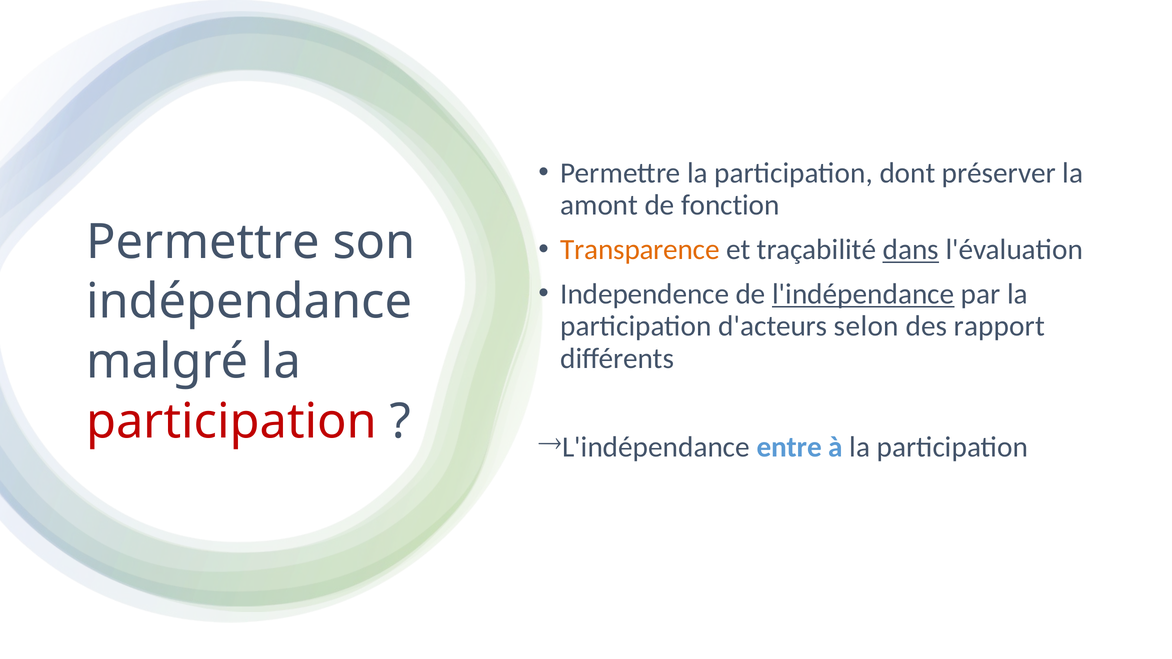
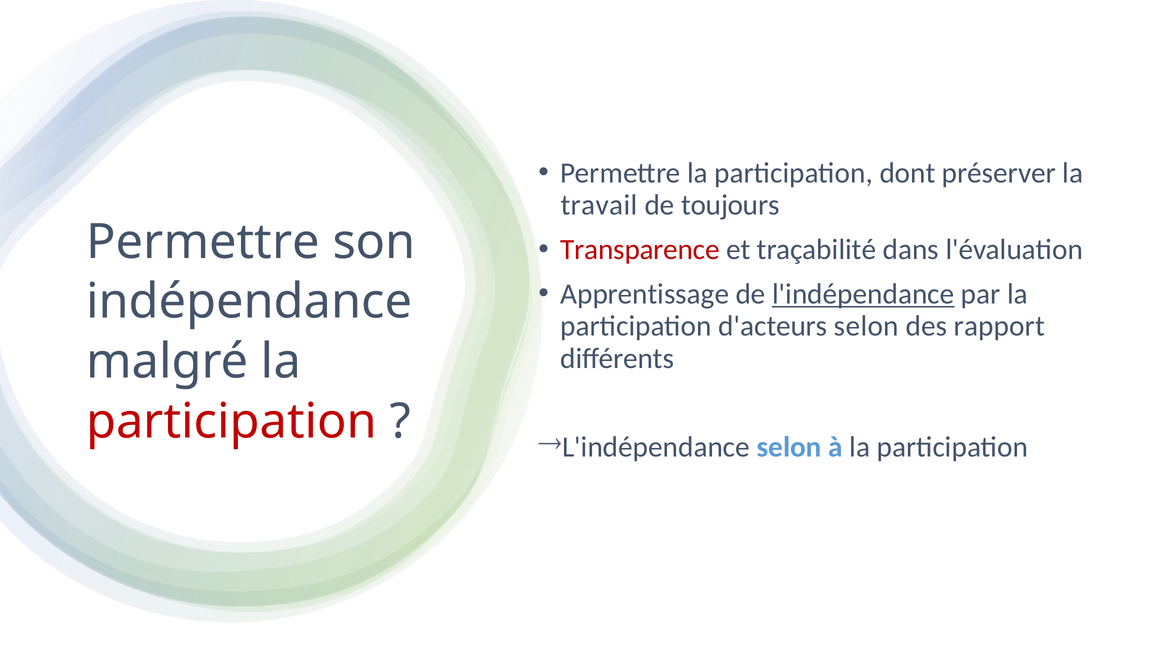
amont: amont -> travail (599, 205)
fonction: fonction -> toujours (730, 205)
Transparence colour: orange -> red (640, 250)
dans underline: present -> none (911, 250)
Independence: Independence -> Apprentissage (645, 294)
L'indépendance entre: entre -> selon (789, 447)
